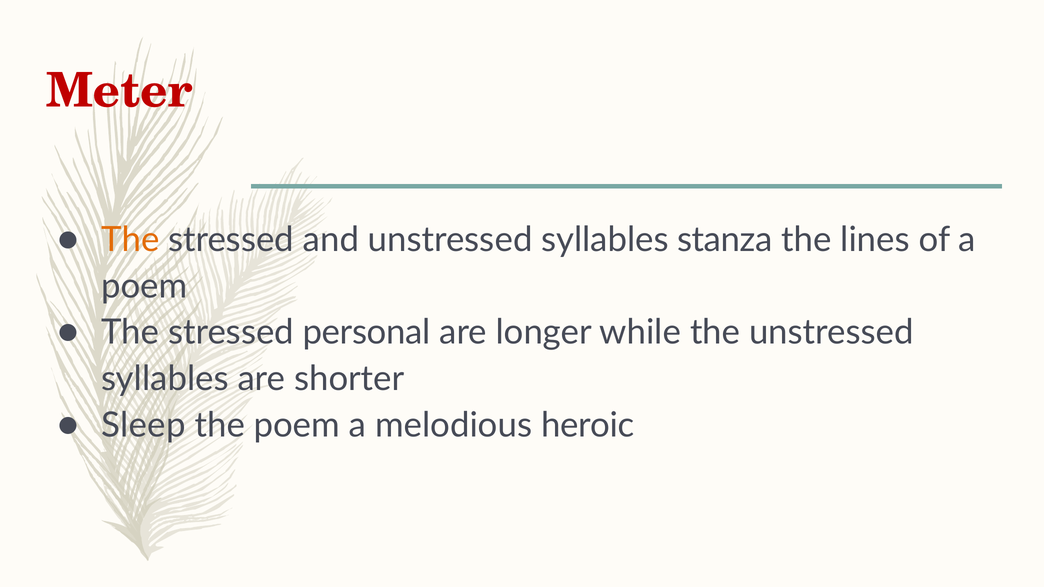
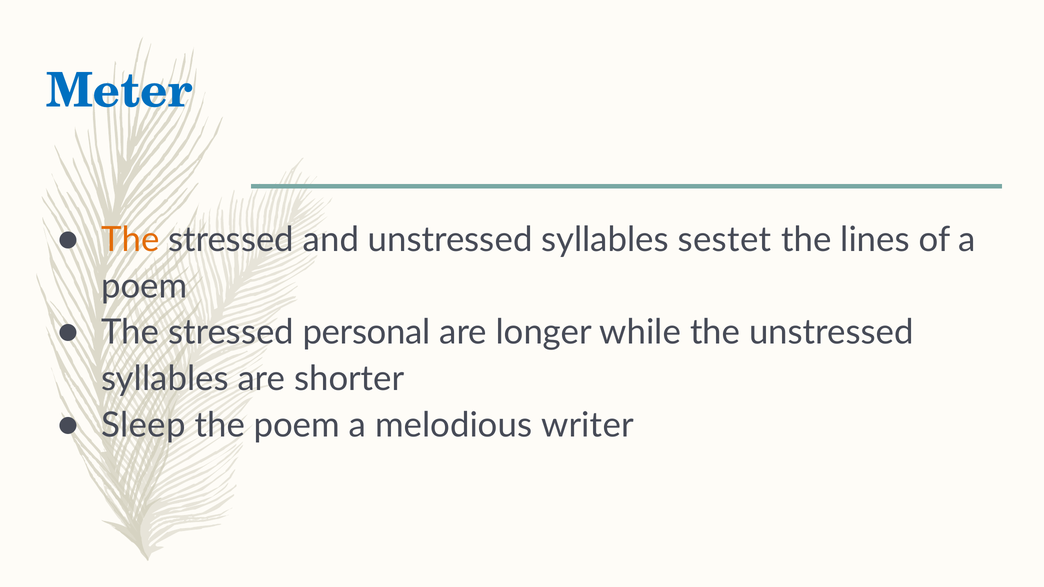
Meter colour: red -> blue (119, 91)
stanza: stanza -> sestet (724, 240)
heroic: heroic -> writer (587, 425)
